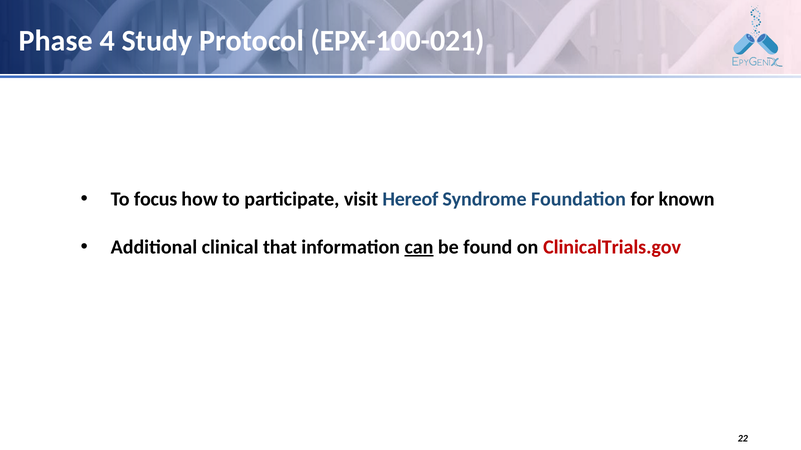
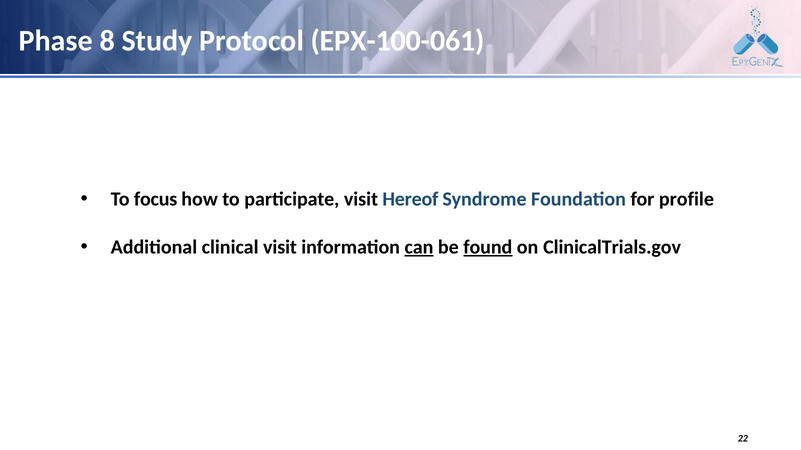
4: 4 -> 8 (107, 41)
EPX-100-021: EPX-100-021 -> EPX-100-061 (398, 41)
known: known -> profile (686, 199)
clinical that: that -> visit (280, 247)
found underline: none -> present (488, 247)
ClinicalTrials.gov colour: red -> black (612, 247)
